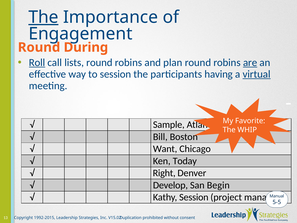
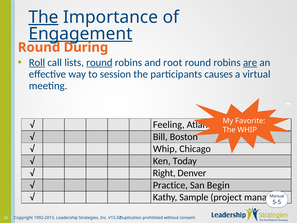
Engagement underline: none -> present (80, 34)
round underline: none -> present (99, 62)
plan: plan -> root (173, 62)
having: having -> causes (219, 74)
virtual underline: present -> none (257, 74)
Sample: Sample -> Feeling (169, 125)
Want: Want -> Whip (165, 149)
Develop: Develop -> Practice (170, 185)
Kathy Session: Session -> Sample (194, 197)
